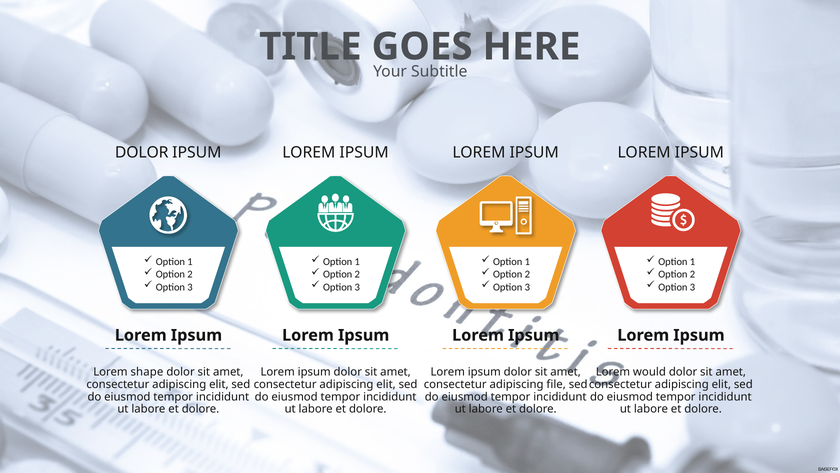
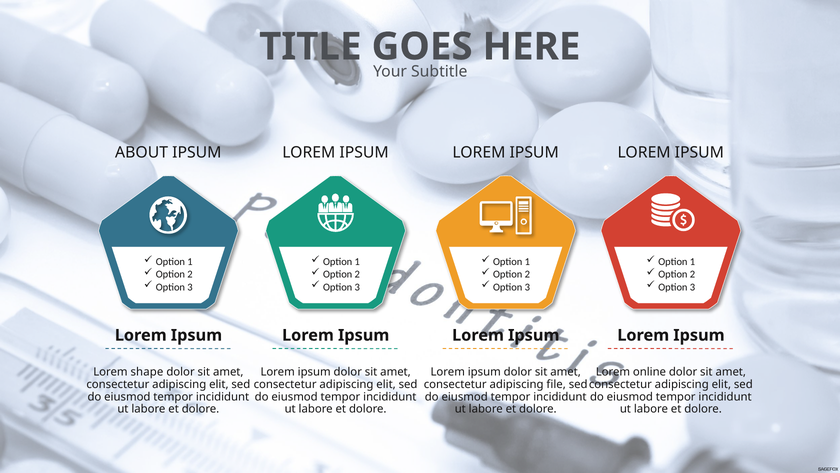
DOLOR: DOLOR -> ABOUT (142, 153)
would: would -> online (650, 372)
